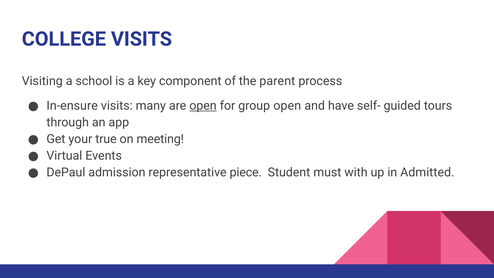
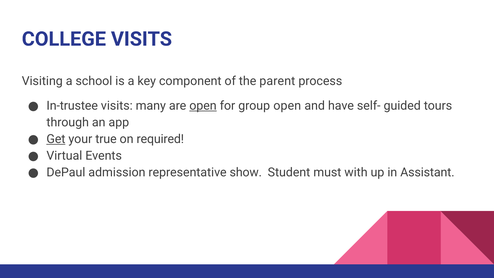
In-ensure: In-ensure -> In-trustee (72, 106)
Get underline: none -> present (56, 139)
meeting: meeting -> required (160, 139)
piece: piece -> show (246, 172)
Admitted: Admitted -> Assistant (427, 172)
